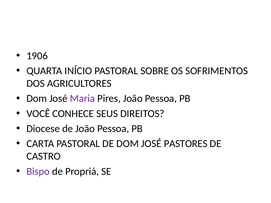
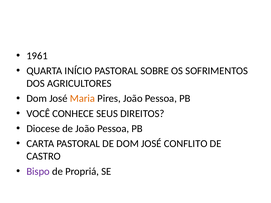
1906: 1906 -> 1961 (37, 56)
Maria colour: purple -> orange (82, 99)
PASTORES: PASTORES -> CONFLITO (186, 144)
